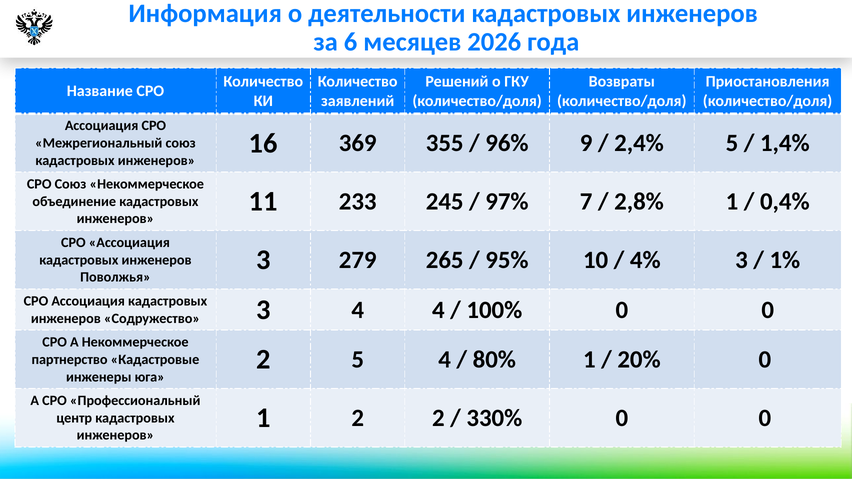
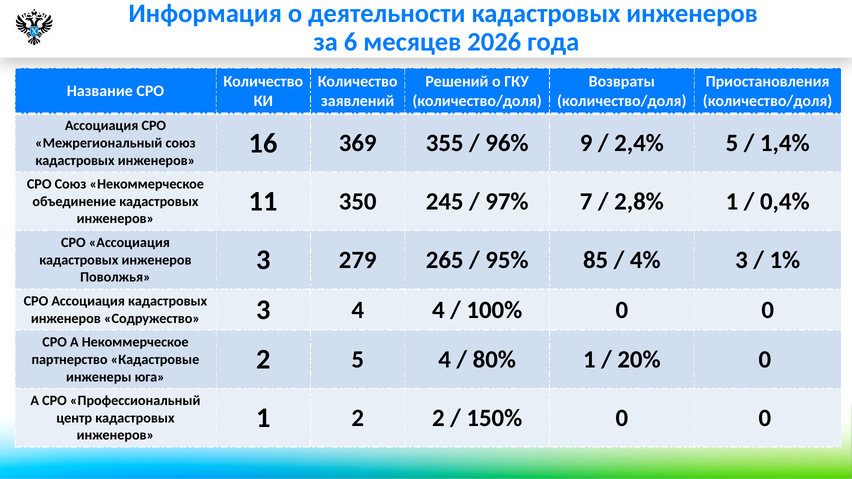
233: 233 -> 350 (358, 202)
10: 10 -> 85 (596, 260)
330%: 330% -> 150% (494, 418)
